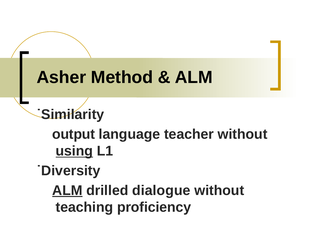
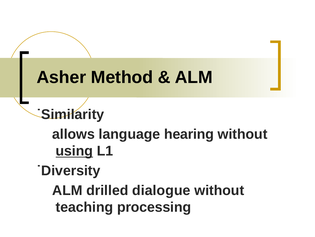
output: output -> allows (74, 134)
teacher: teacher -> hearing (189, 134)
ALM underline: present -> none (67, 190)
proficiency: proficiency -> processing (154, 207)
